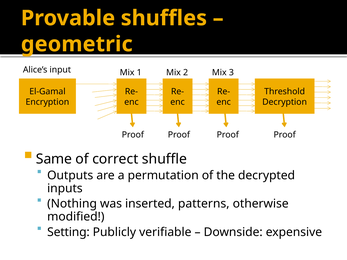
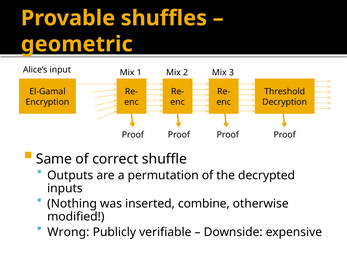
patterns: patterns -> combine (204, 204)
Setting: Setting -> Wrong (68, 232)
